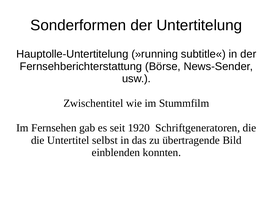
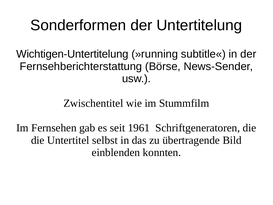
Hauptolle-Untertitelung: Hauptolle-Untertitelung -> Wichtigen-Untertitelung (72, 54)
1920: 1920 -> 1961 (139, 128)
